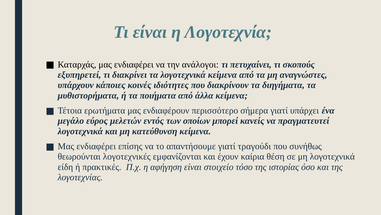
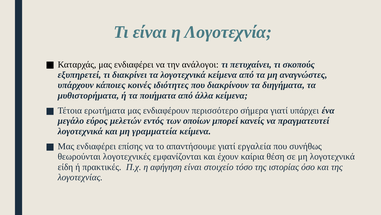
κατεύθυνση: κατεύθυνση -> γραμματεία (155, 131)
τραγούδι: τραγούδι -> εργαλεία (254, 146)
